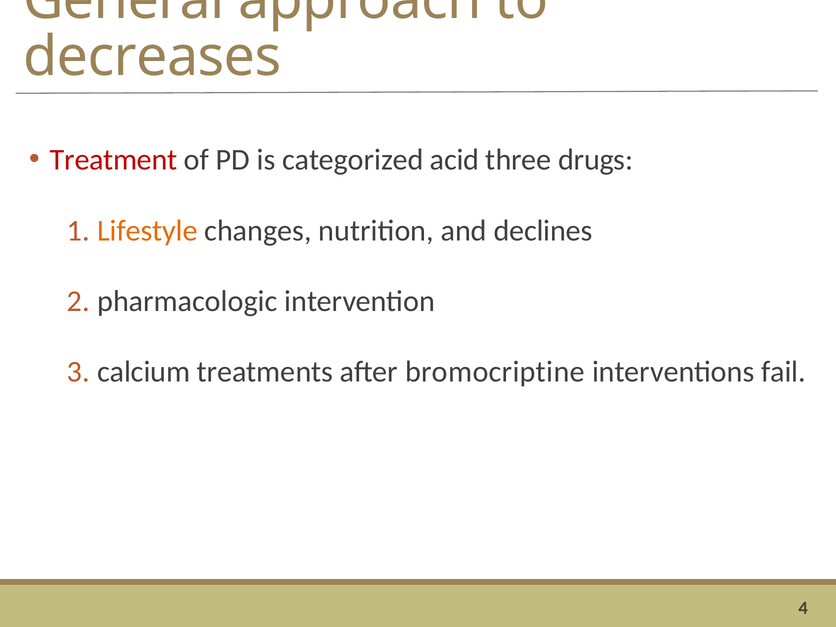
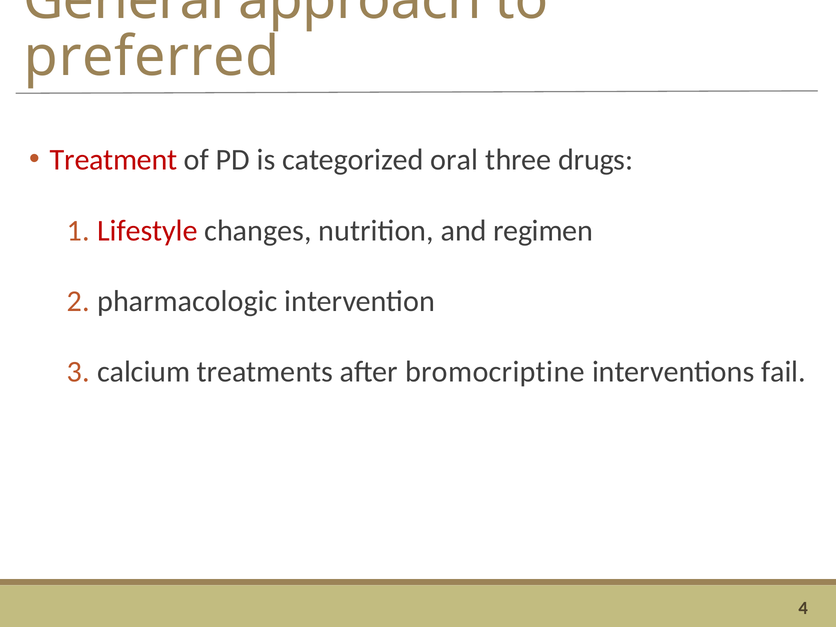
decreases: decreases -> preferred (152, 57)
acid: acid -> oral (454, 160)
Lifestyle colour: orange -> red (147, 231)
declines: declines -> regimen (543, 231)
